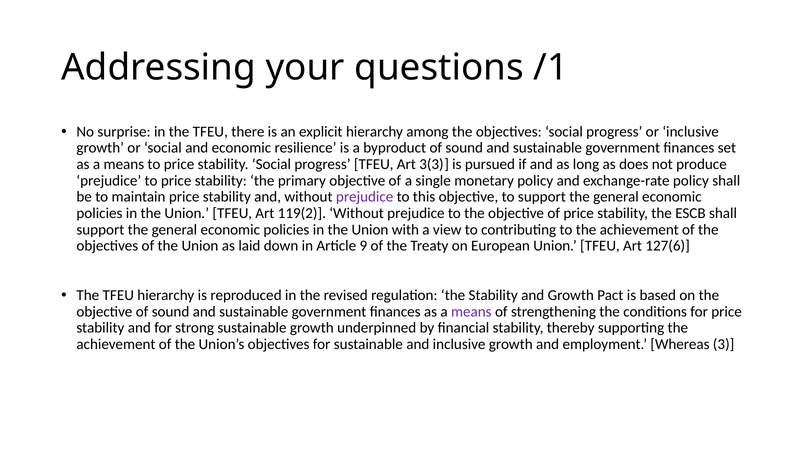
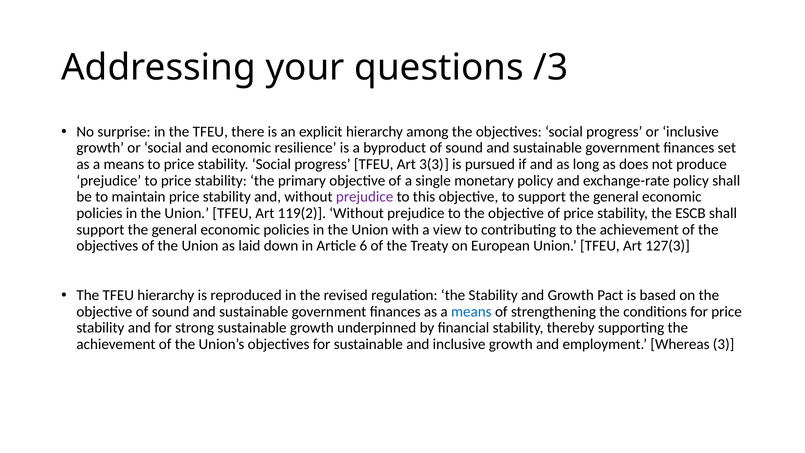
/1: /1 -> /3 (551, 68)
9: 9 -> 6 (363, 246)
127(6: 127(6 -> 127(3 (668, 246)
means colour: purple -> blue (471, 311)
